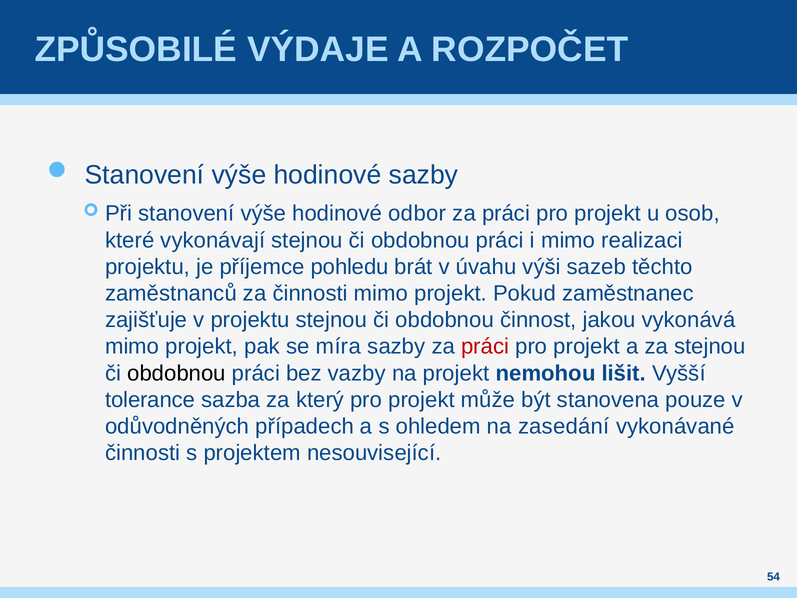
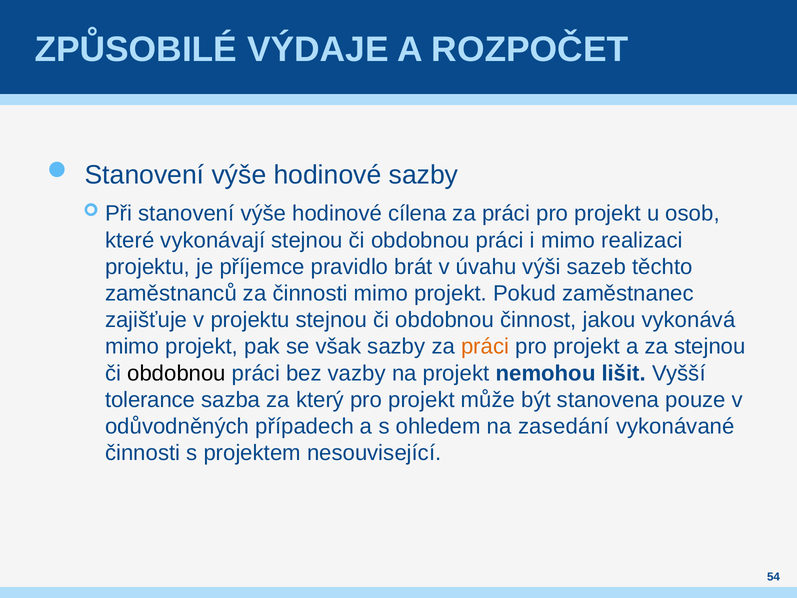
odbor: odbor -> cílena (417, 214)
pohledu: pohledu -> pravidlo (350, 267)
míra: míra -> však (338, 346)
práci colour: red -> orange (485, 346)
